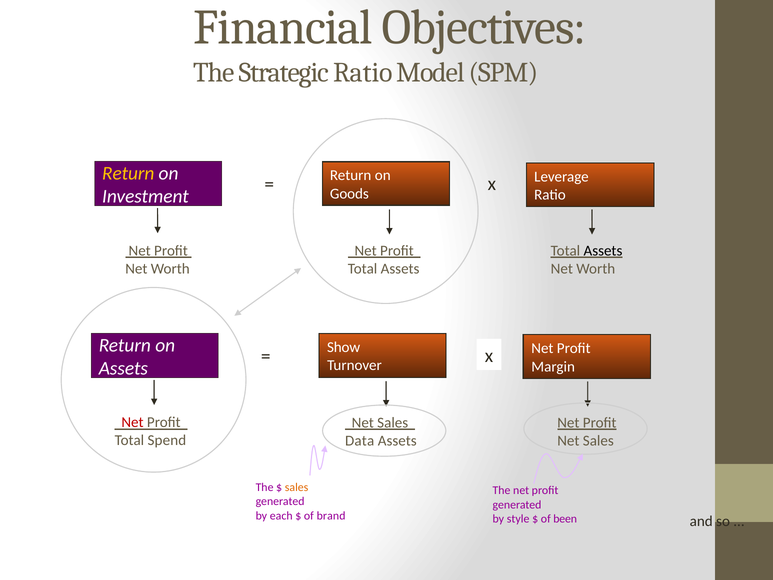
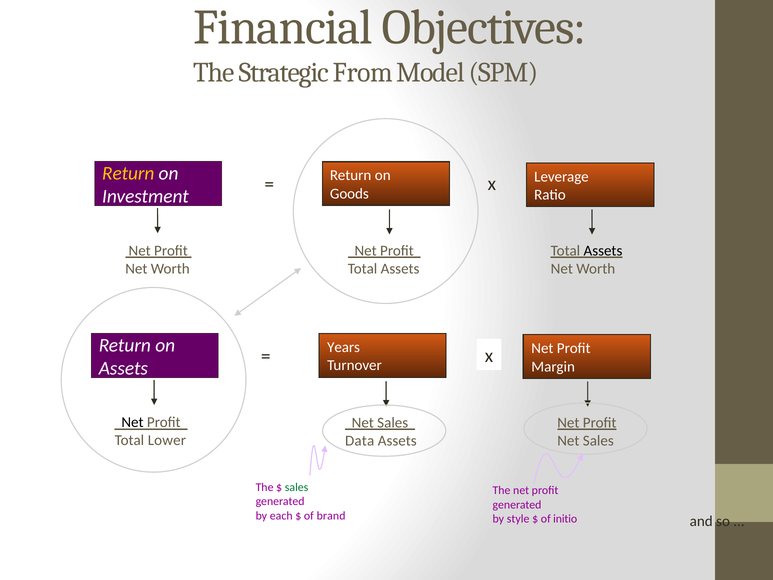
Strategic Ratio: Ratio -> From (363, 72)
Show: Show -> Years (344, 347)
Net colour: red -> black (133, 422)
Spend: Spend -> Lower (167, 440)
sales colour: orange -> green (297, 487)
been: been -> initio (565, 519)
